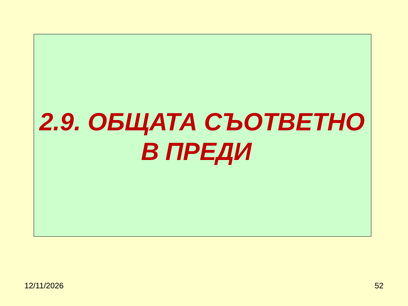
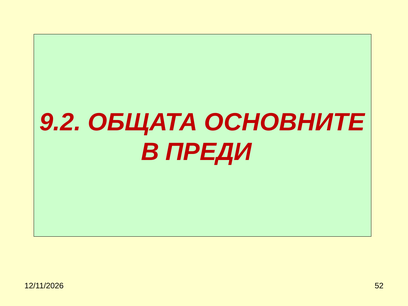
2.9: 2.9 -> 9.2 (60, 122)
СЪОТВЕТНО: СЪОТВЕТНО -> ОСНОВНИТЕ (285, 122)
